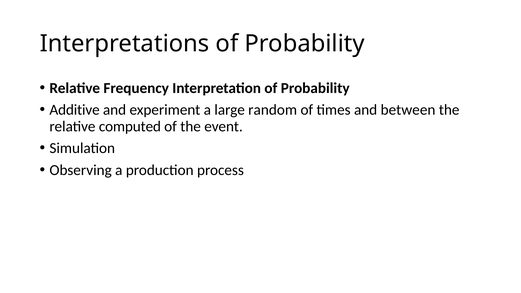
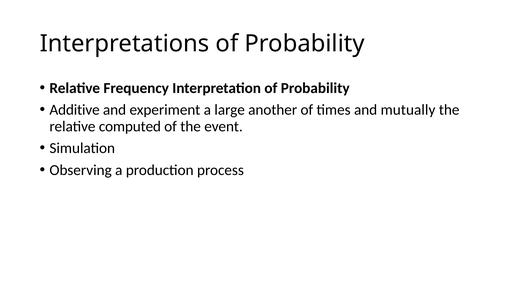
random: random -> another (273, 110)
between: between -> mutually (408, 110)
